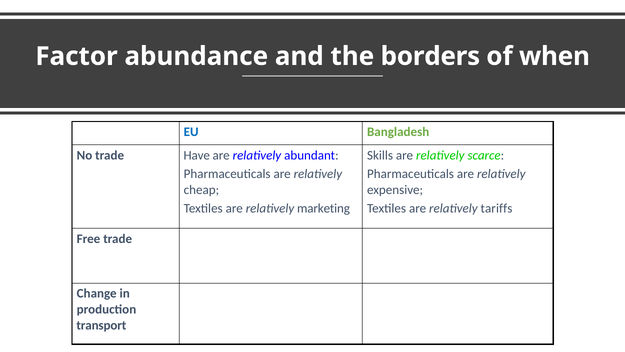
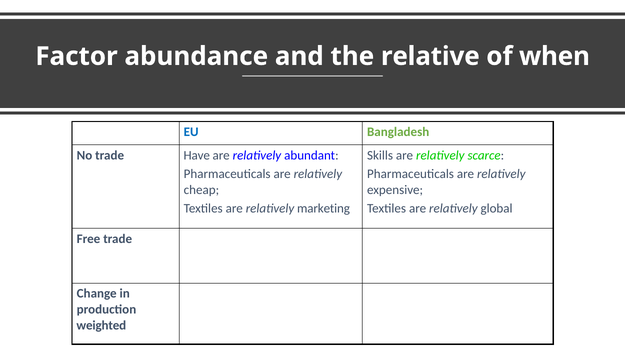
borders: borders -> relative (430, 56)
tariffs: tariffs -> global (497, 208)
transport: transport -> weighted (101, 325)
